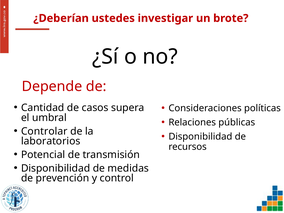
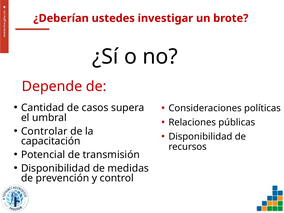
laboratorios: laboratorios -> capacitación (51, 141)
